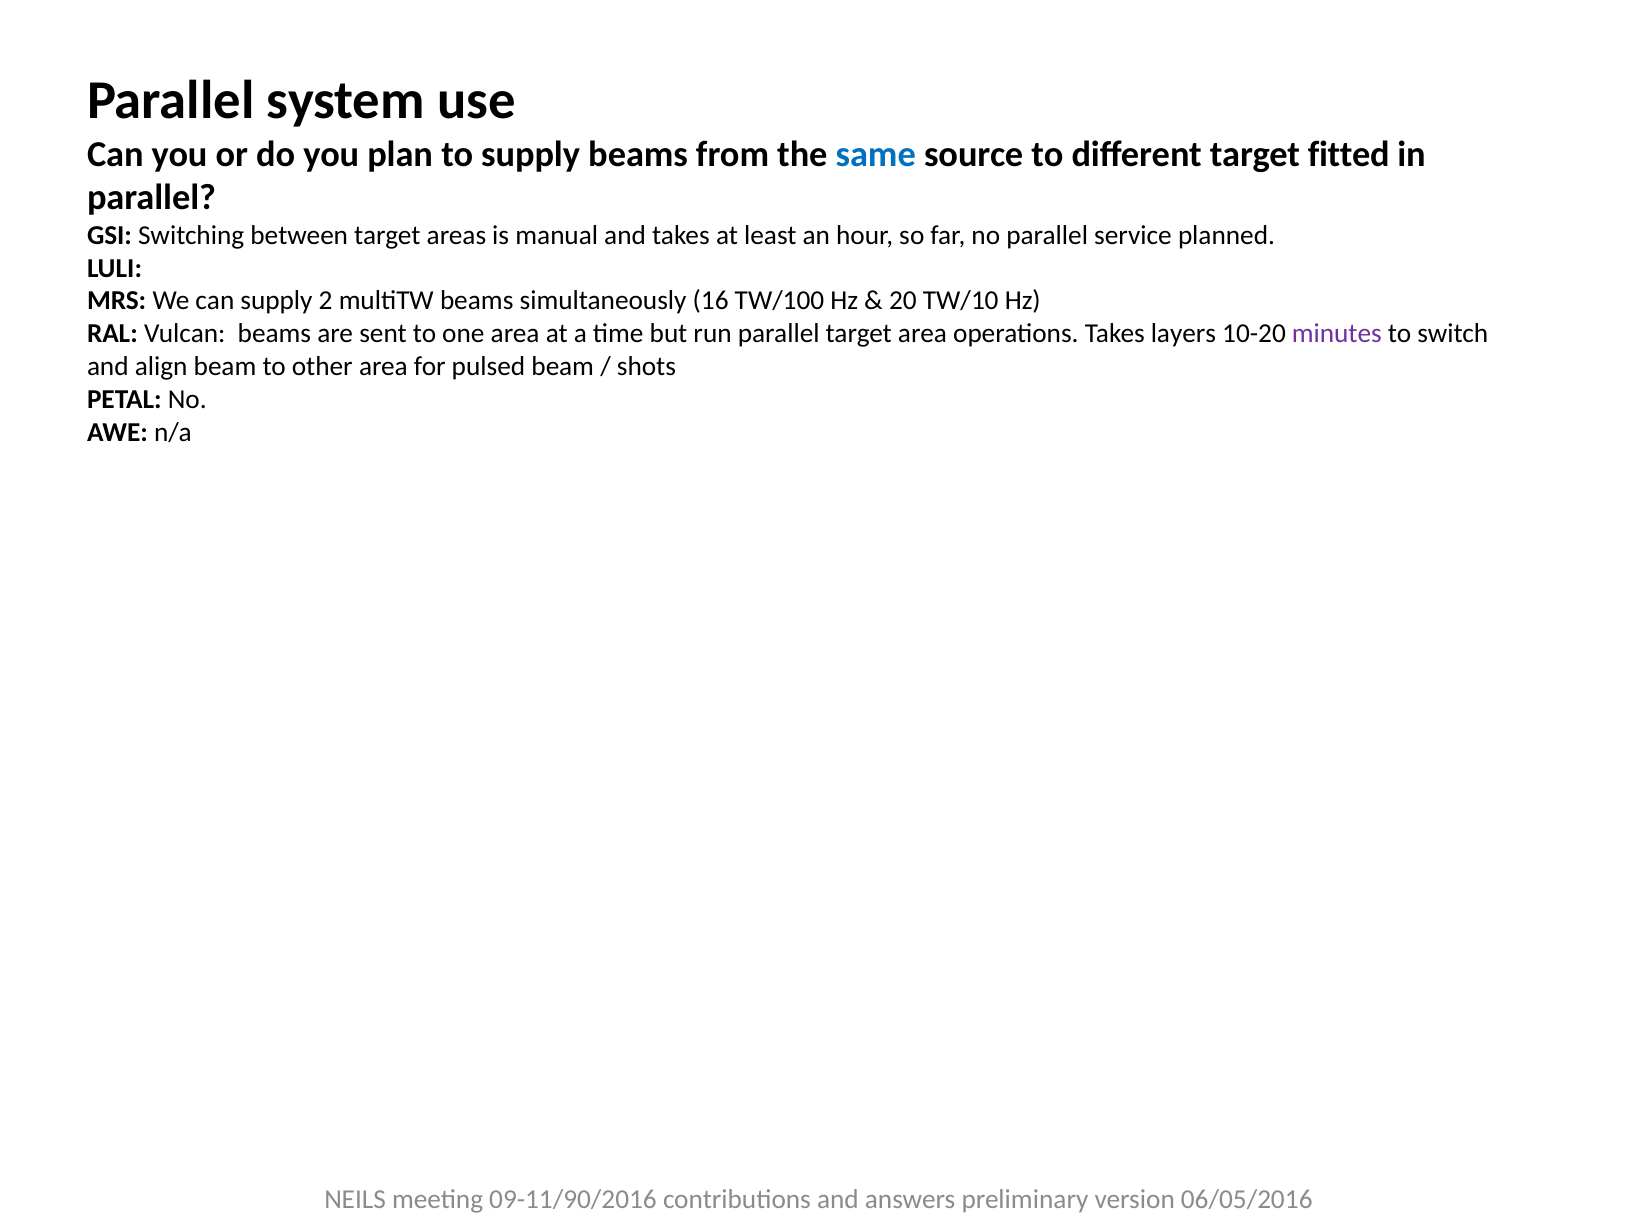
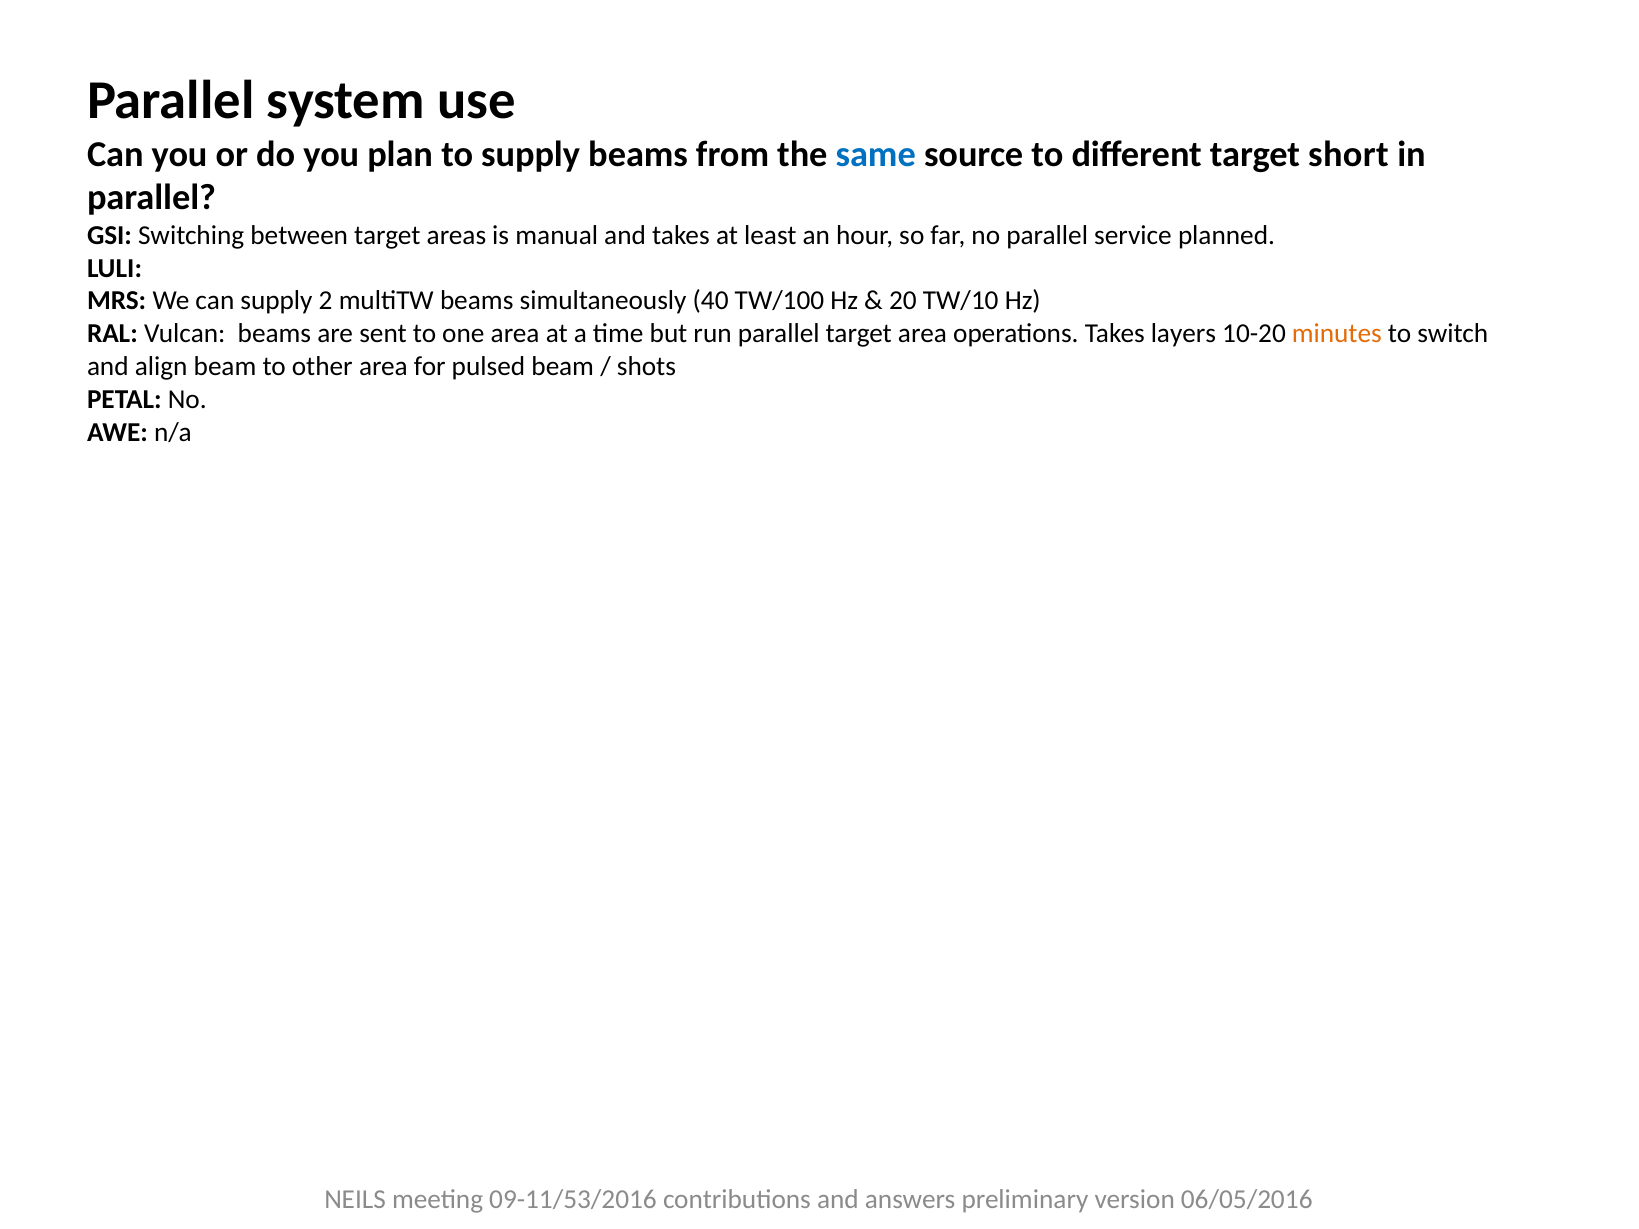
fitted: fitted -> short (1348, 154)
16: 16 -> 40 (711, 301)
minutes colour: purple -> orange (1337, 334)
09-11/90/2016: 09-11/90/2016 -> 09-11/53/2016 (573, 1200)
